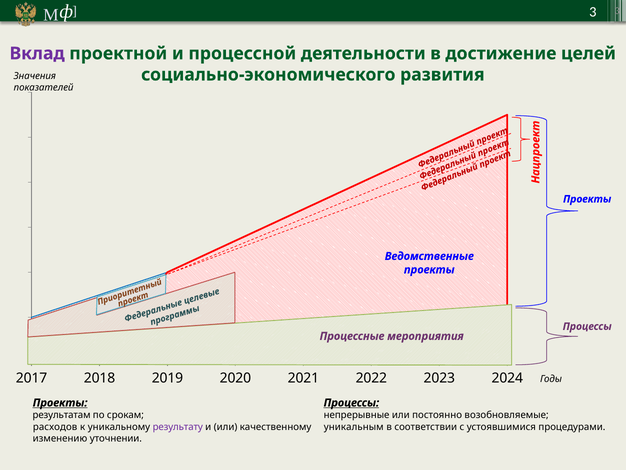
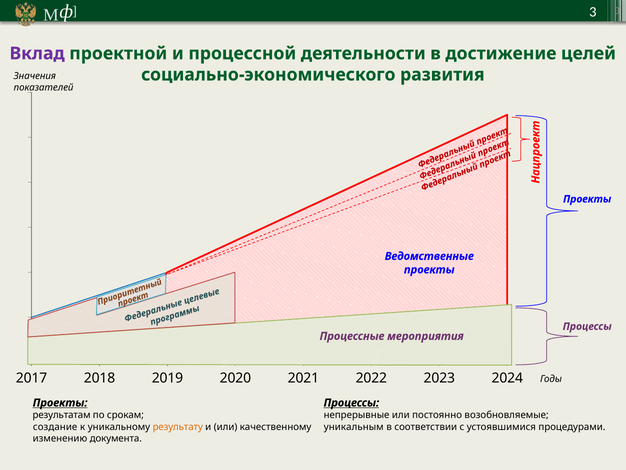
расходов: расходов -> создание (55, 426)
результату colour: purple -> orange (178, 426)
уточнении: уточнении -> документа (116, 438)
